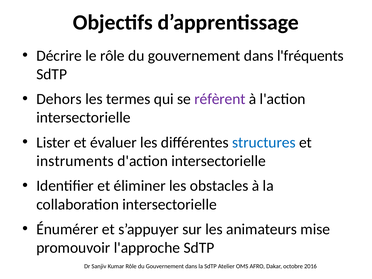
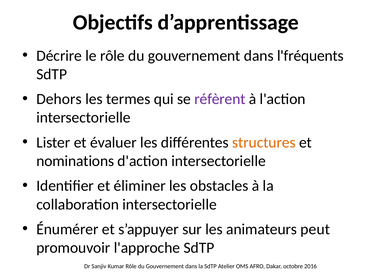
structures colour: blue -> orange (264, 142)
instruments: instruments -> nominations (75, 161)
mise: mise -> peut (315, 229)
